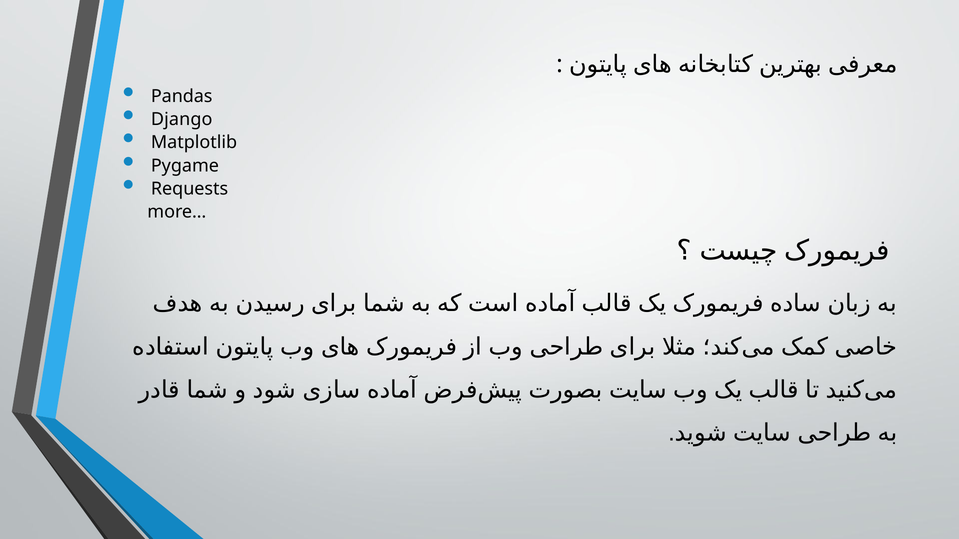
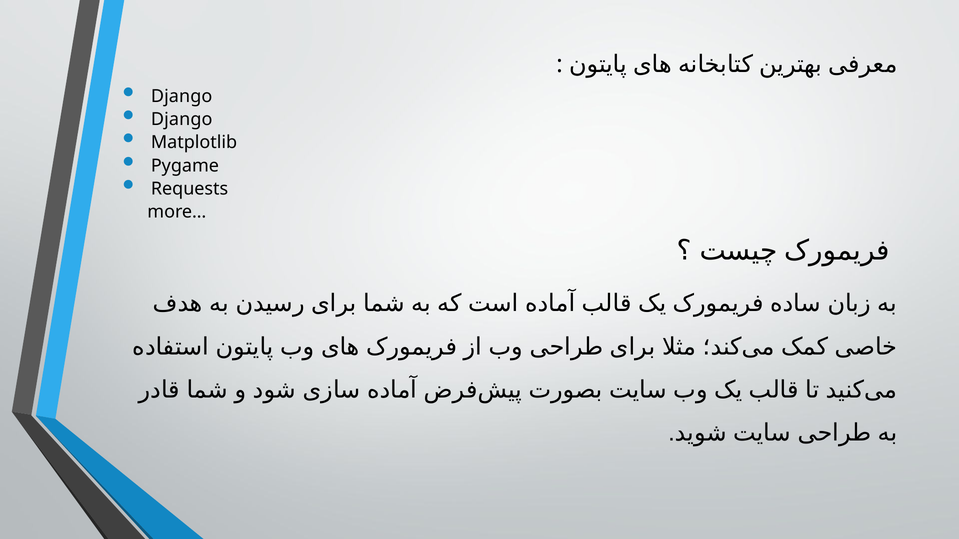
Pandas: Pandas -> Django (182, 97)
